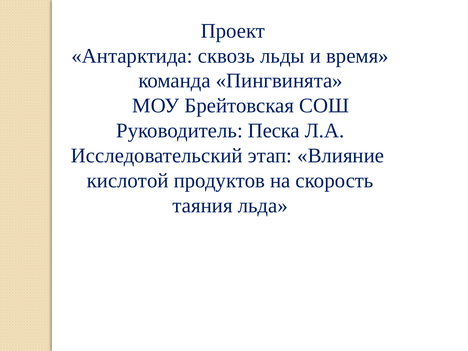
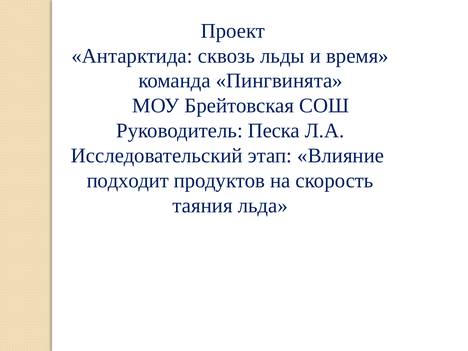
кислотой: кислотой -> подходит (128, 181)
